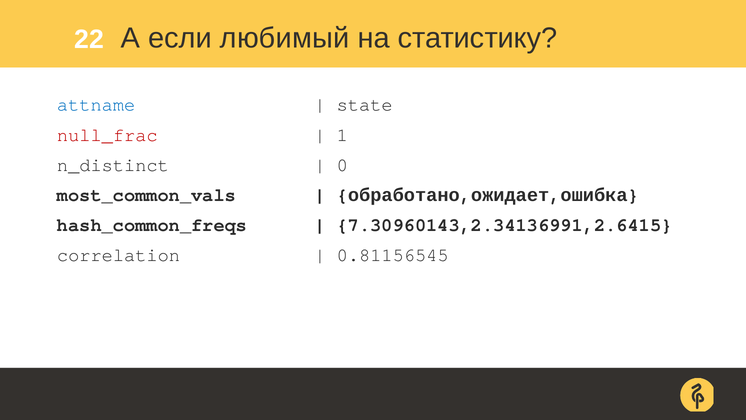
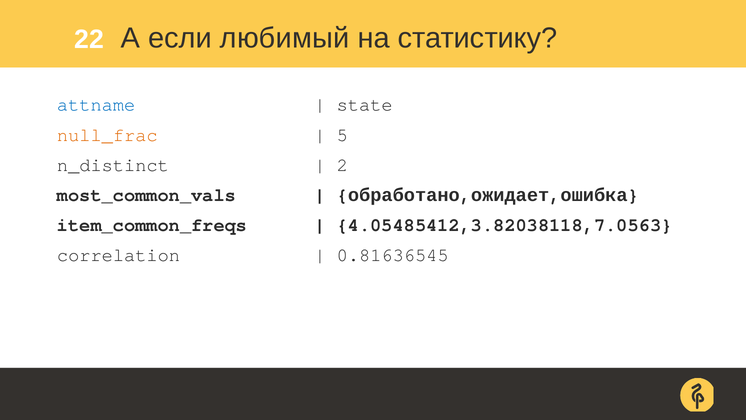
null_frac colour: red -> orange (107, 135)
1: 1 -> 5 (342, 135)
0: 0 -> 2 (342, 165)
hash_common_freqs: hash_common_freqs -> item_common_freqs (152, 225)
7.30960143,2.34136991,2.6415: 7.30960143,2.34136991,2.6415 -> 4.05485412,3.82038118,7.0563 (505, 225)
0.81156545: 0.81156545 -> 0.81636545 (393, 255)
